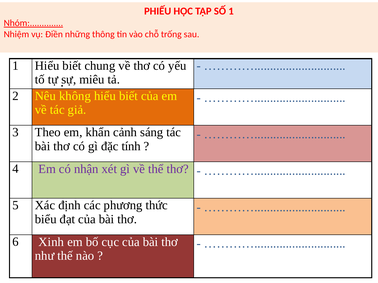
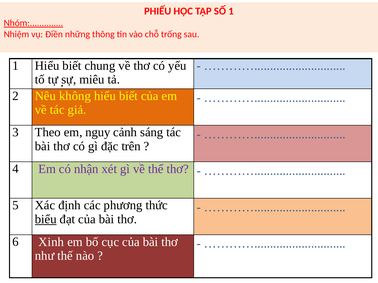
khẩn: khẩn -> nguy (98, 133)
tính: tính -> trên (131, 147)
biểu underline: none -> present (46, 220)
